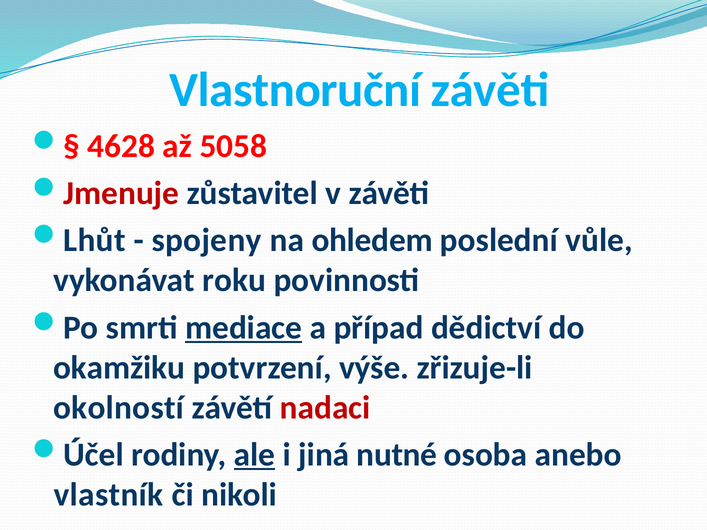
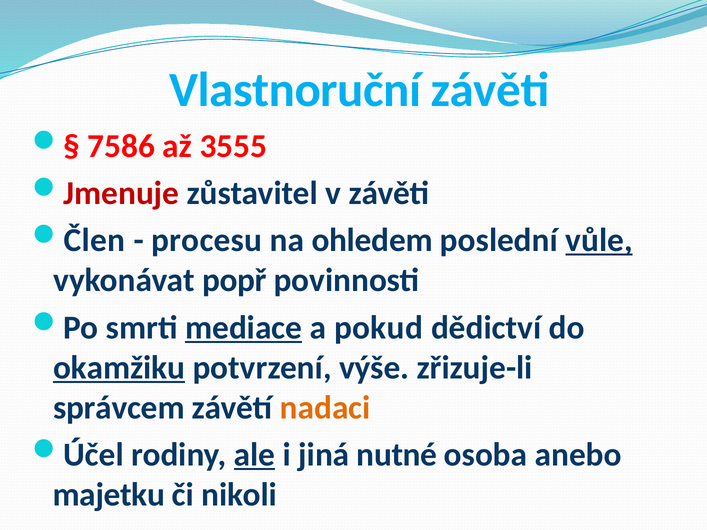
4628: 4628 -> 7586 (121, 146)
5058: 5058 -> 3555 (233, 146)
Lhůt: Lhůt -> Člen (95, 241)
spojeny: spojeny -> procesu (207, 241)
vůle underline: none -> present (599, 241)
roku: roku -> popř (234, 281)
případ: případ -> pokud (378, 328)
okamžiku underline: none -> present (119, 368)
okolností: okolností -> správcem (119, 408)
nadaci colour: red -> orange (325, 408)
vlastník: vlastník -> majetku (109, 495)
